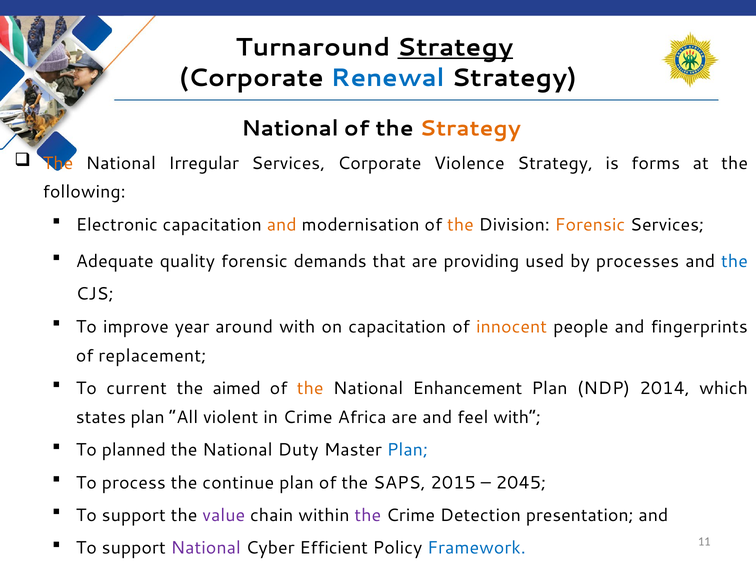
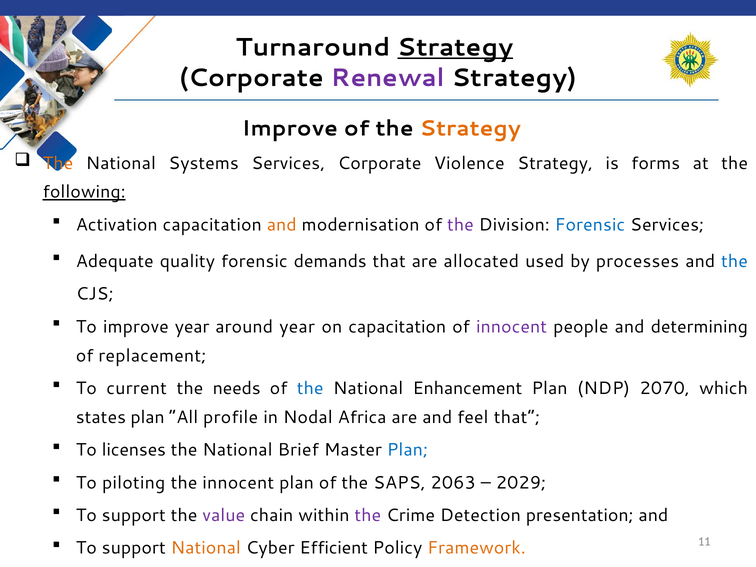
Renewal colour: blue -> purple (388, 78)
National: National -> Improve (290, 128)
Irregular: Irregular -> Systems (204, 163)
following underline: none -> present (84, 192)
Electronic: Electronic -> Activation (117, 225)
the colour: orange -> purple (460, 225)
Forensic colour: orange -> blue (590, 225)
providing: providing -> allocated (481, 261)
around with: with -> year (297, 327)
innocent colour: orange -> purple (512, 327)
fingerprints: fingerprints -> determining (699, 327)
aimed: aimed -> needs (237, 388)
the colour: orange -> blue (310, 388)
2014: 2014 -> 2070 (665, 388)
violent: violent -> profile (231, 417)
in Crime: Crime -> Nodal (308, 417)
feel with: with -> that (517, 417)
planned: planned -> licenses (134, 450)
Duty: Duty -> Brief (298, 450)
process: process -> piloting (134, 483)
the continue: continue -> innocent (238, 483)
2015: 2015 -> 2063 (453, 483)
2045: 2045 -> 2029 (521, 483)
National colour: purple -> orange (206, 548)
Framework colour: blue -> orange (476, 548)
